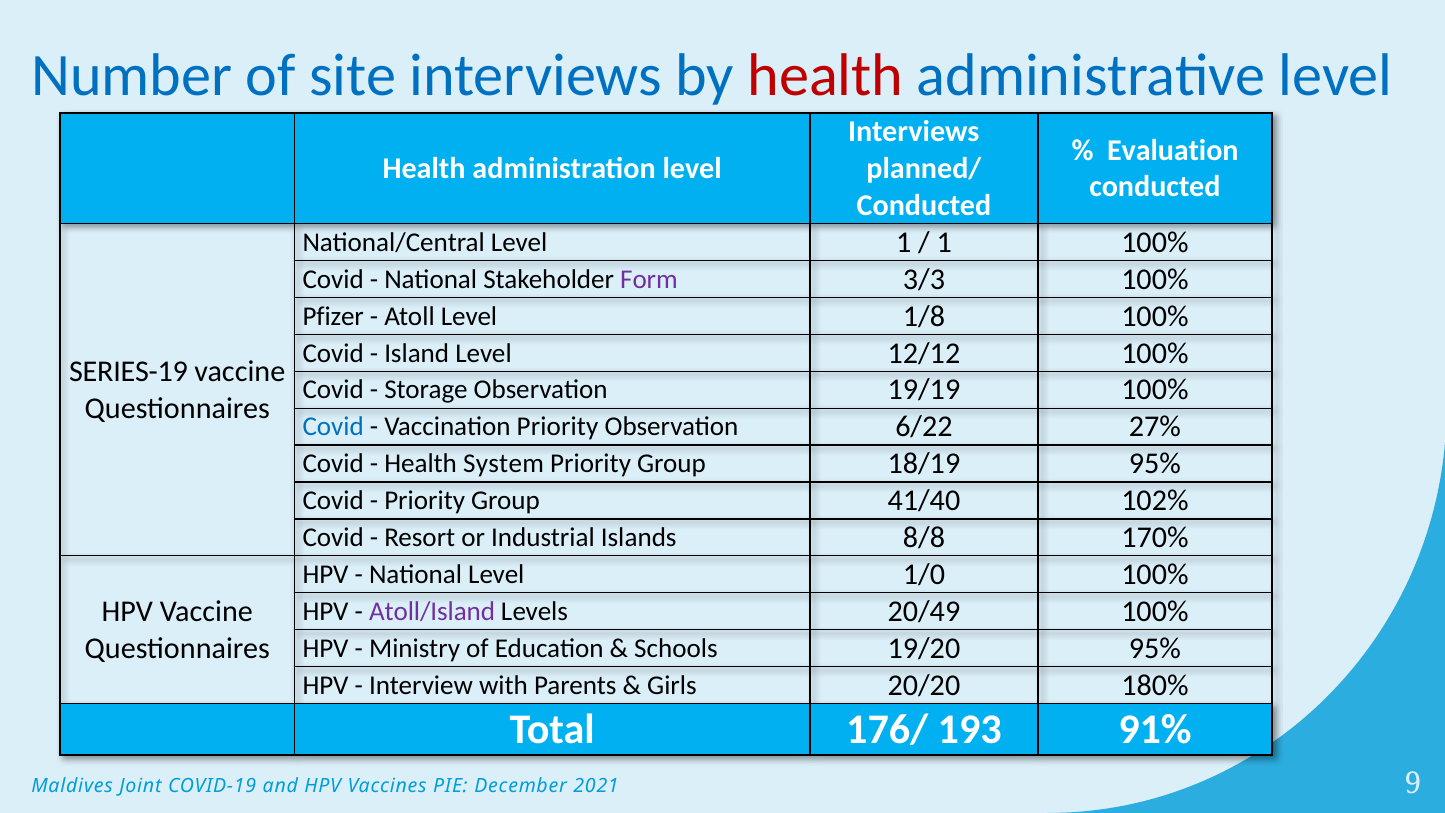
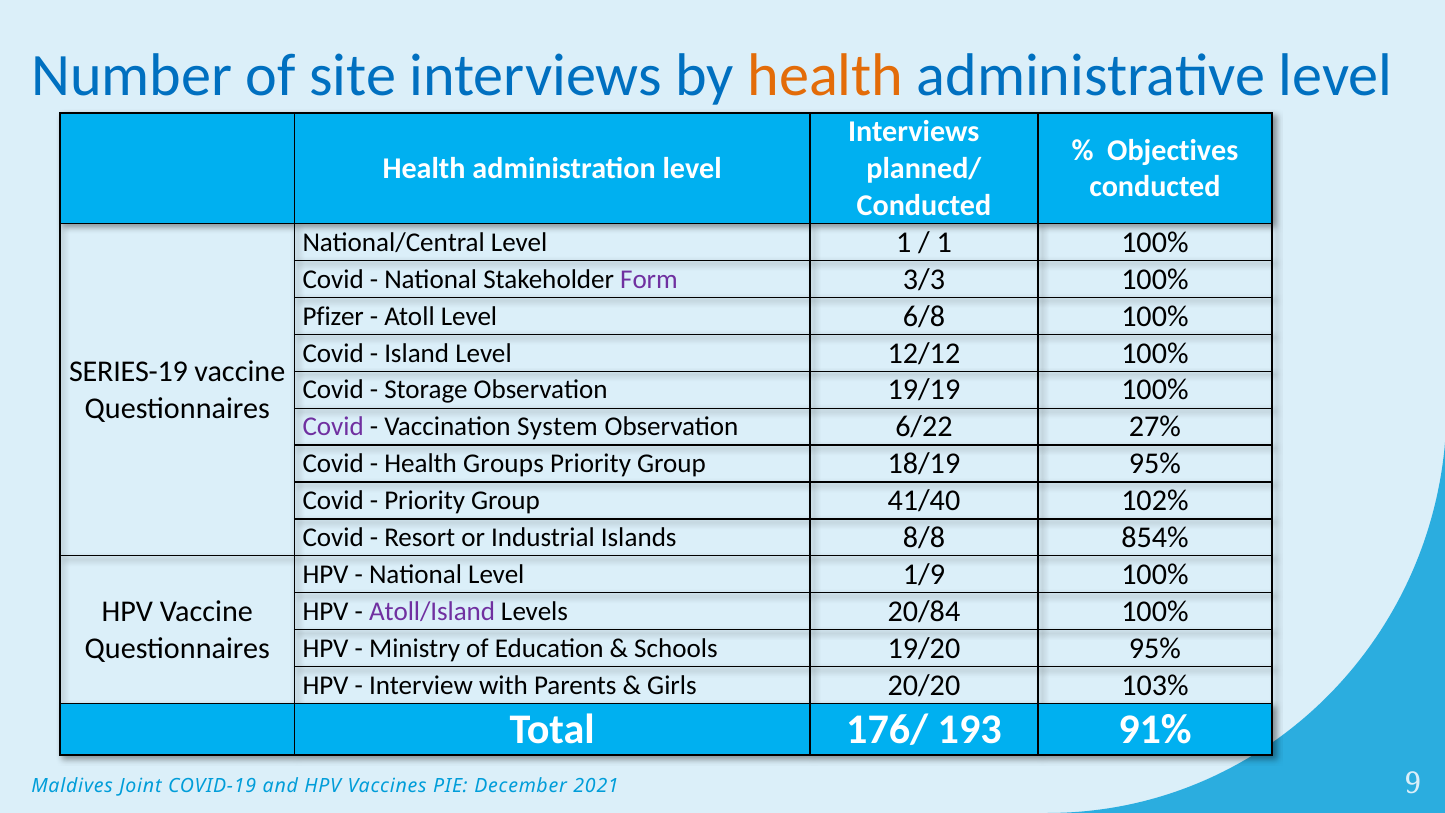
health colour: red -> orange (825, 75)
Evaluation: Evaluation -> Objectives (1173, 150)
1/8: 1/8 -> 6/8 (924, 316)
Covid colour: blue -> purple (333, 427)
Vaccination Priority: Priority -> System (557, 427)
System: System -> Groups (504, 464)
170%: 170% -> 854% (1155, 538)
1/0: 1/0 -> 1/9 (924, 574)
20/49: 20/49 -> 20/84 (924, 611)
180%: 180% -> 103% (1155, 685)
